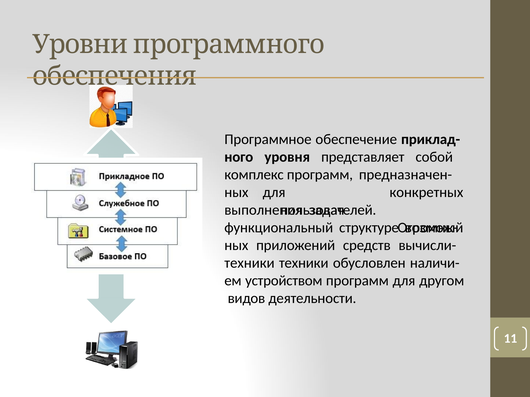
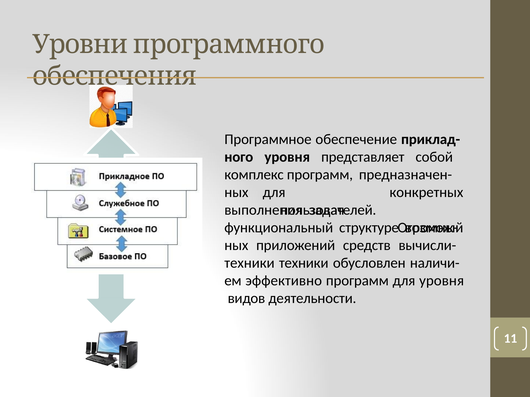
устройством: устройством -> эффективно (284, 281)
для другом: другом -> уровня (442, 281)
